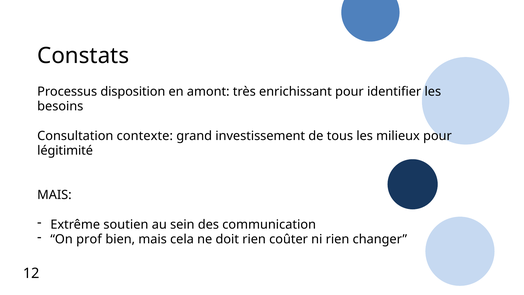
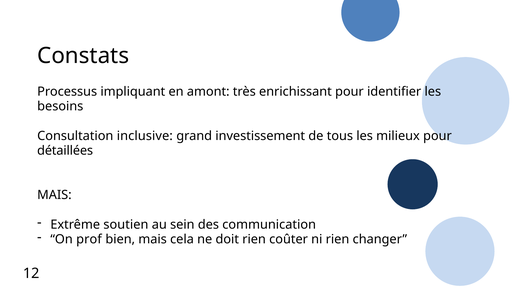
disposition: disposition -> impliquant (133, 91)
contexte: contexte -> inclusive (145, 136)
légitimité: légitimité -> détaillées (65, 151)
